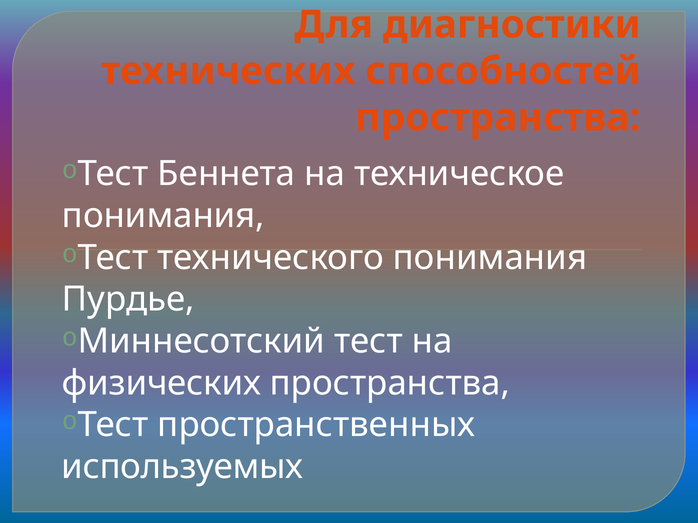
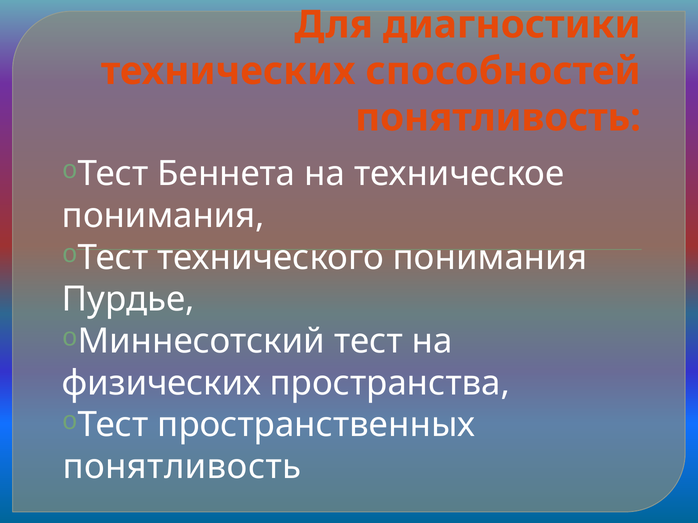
пространства: пространства -> понятливость (498, 118)
используемых: используемых -> понятливость (182, 467)
